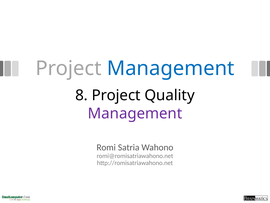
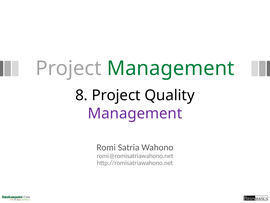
Management colour: blue -> green (171, 68)
